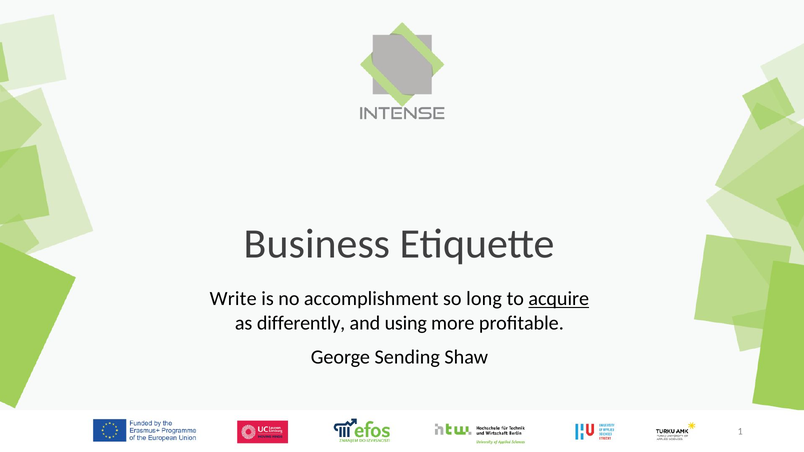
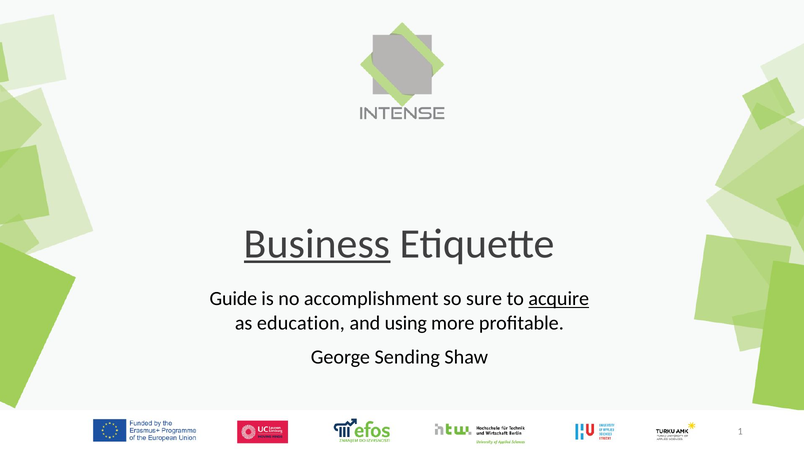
Business underline: none -> present (317, 244)
Write: Write -> Guide (233, 299)
long: long -> sure (484, 299)
differently: differently -> education (301, 323)
